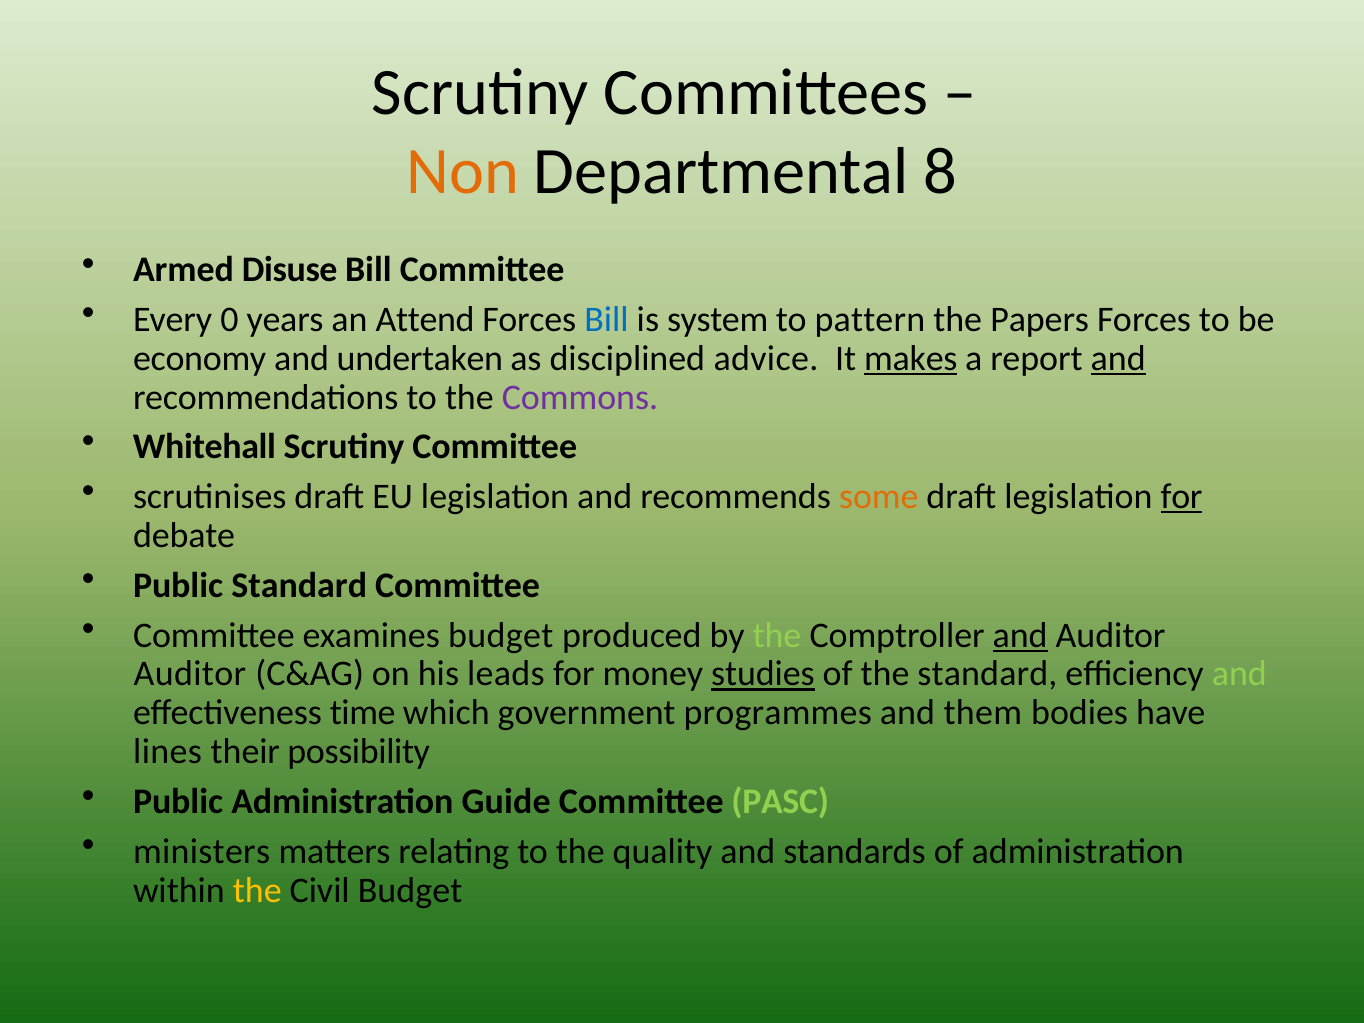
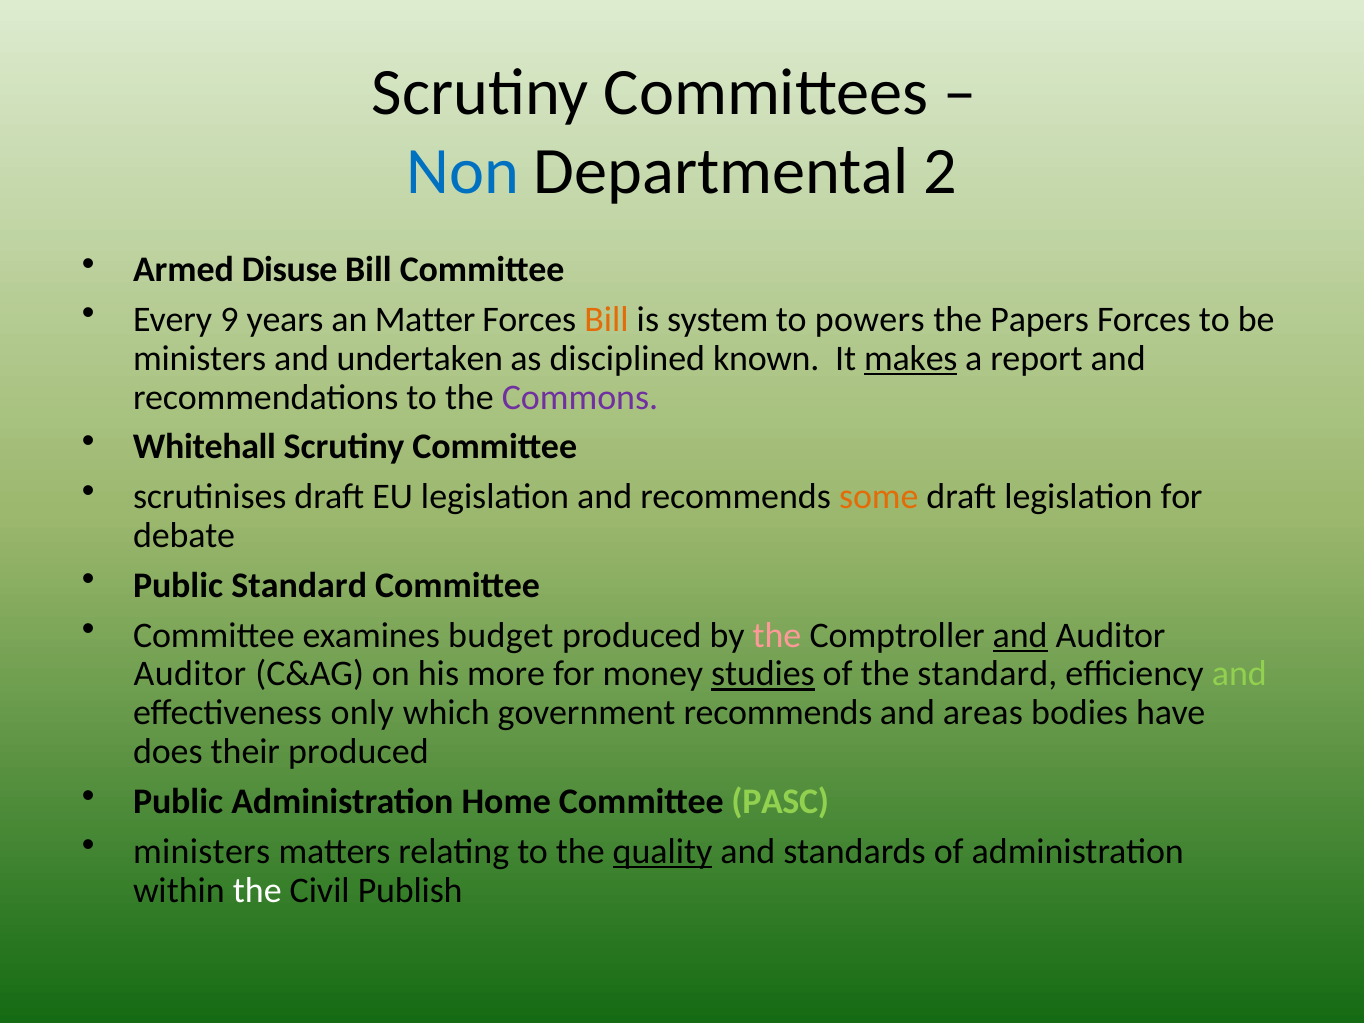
Non colour: orange -> blue (463, 172)
8: 8 -> 2 (940, 172)
0: 0 -> 9 (229, 319)
Attend: Attend -> Matter (425, 319)
Bill colour: blue -> orange (606, 319)
pattern: pattern -> powers (870, 319)
economy: economy -> ministers (200, 358)
advice: advice -> known (766, 358)
and underline: present -> none (1118, 358)
for underline: present -> none (1182, 497)
the colour: light green -> pink (777, 635)
leads: leads -> more (506, 674)
time: time -> only (362, 713)
government programmes: programmes -> recommends (778, 713)
them: them -> areas (983, 713)
lines: lines -> does (168, 752)
their possibility: possibility -> produced (358, 752)
Guide: Guide -> Home (506, 802)
quality underline: none -> present (662, 851)
the colour: yellow -> white (257, 890)
Civil Budget: Budget -> Publish (410, 890)
